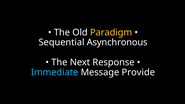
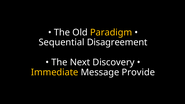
Asynchronous: Asynchronous -> Disagreement (117, 42)
Response: Response -> Discovery (114, 62)
Immediate colour: light blue -> yellow (55, 72)
